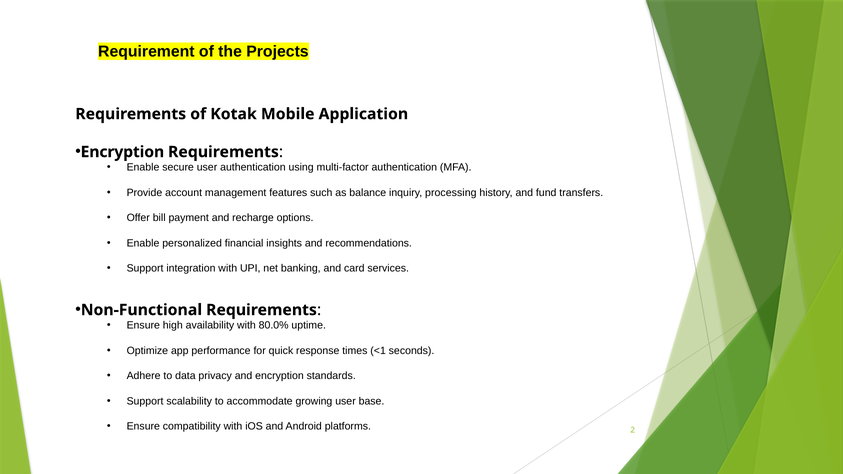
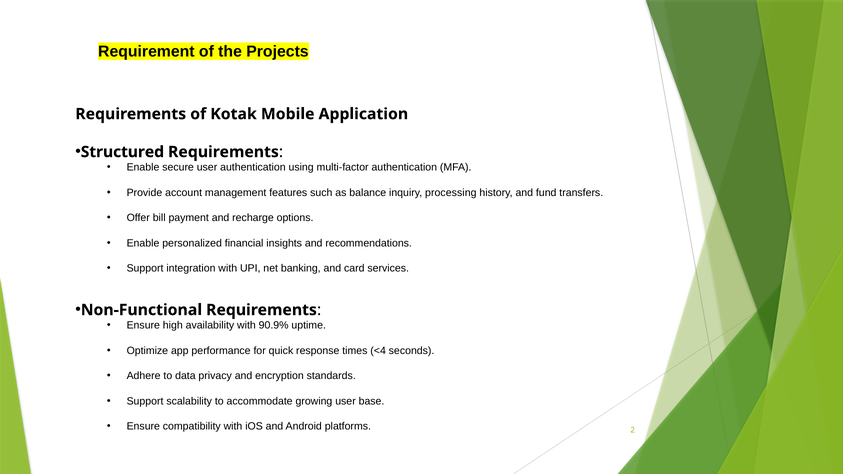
Encryption: Encryption -> Structured (122, 152)
80.0%: 80.0% -> 90.9% (274, 325)
<1: <1 -> <4 (378, 351)
